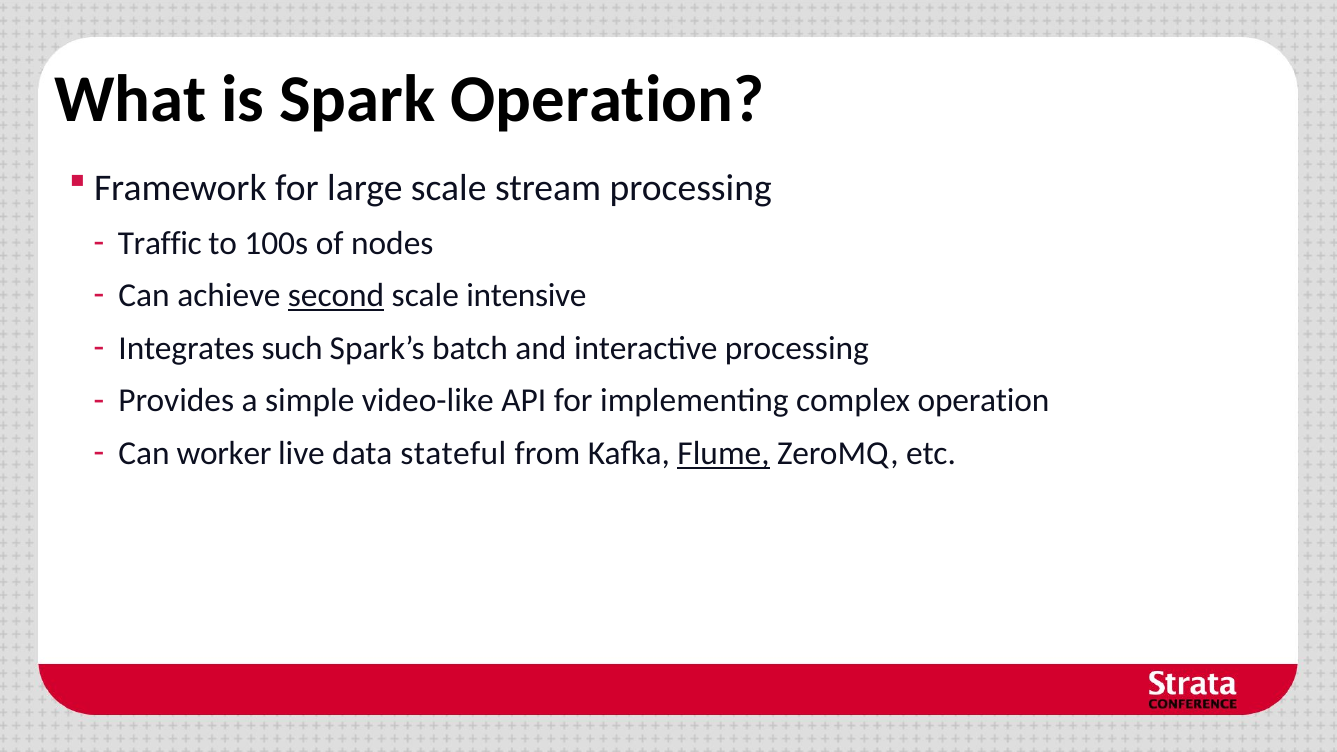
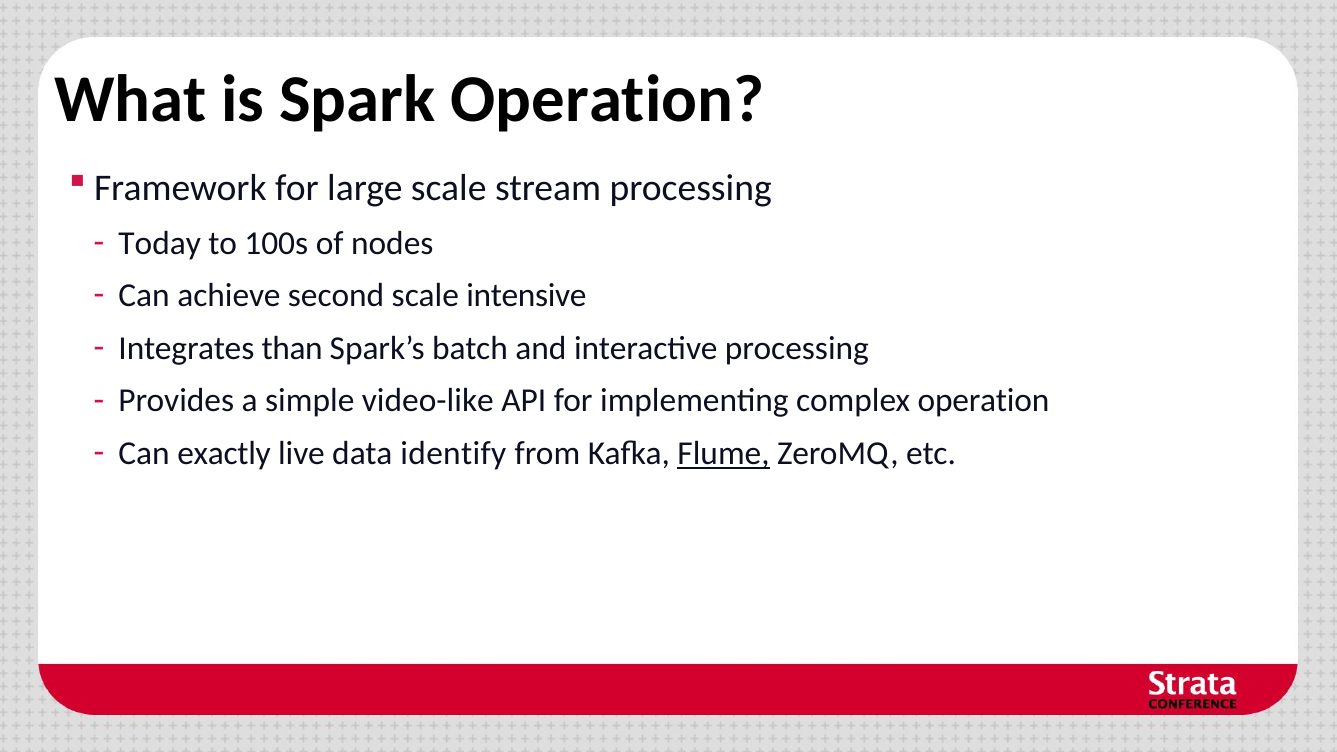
Traffic: Traffic -> Today (160, 243)
second underline: present -> none (336, 296)
such: such -> than (292, 348)
worker: worker -> exactly (224, 454)
stateful: stateful -> identify (453, 454)
